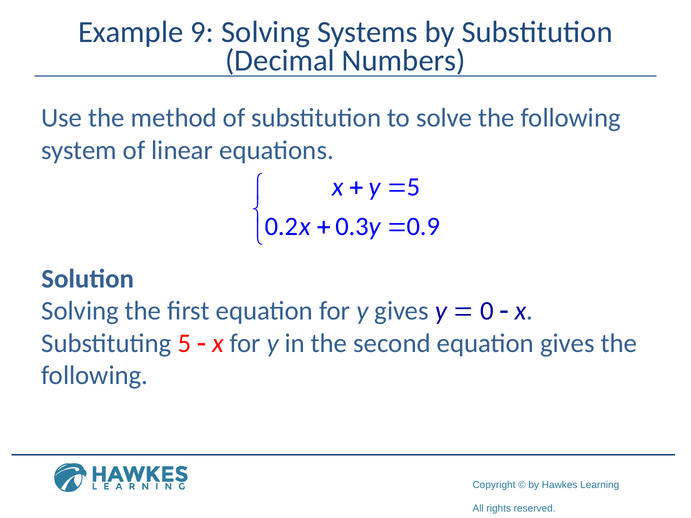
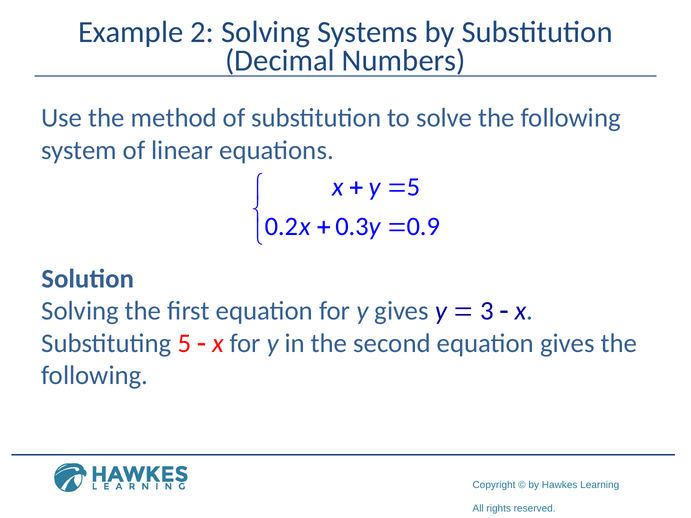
9: 9 -> 2 (202, 32)
0: 0 -> 3 (487, 311)
